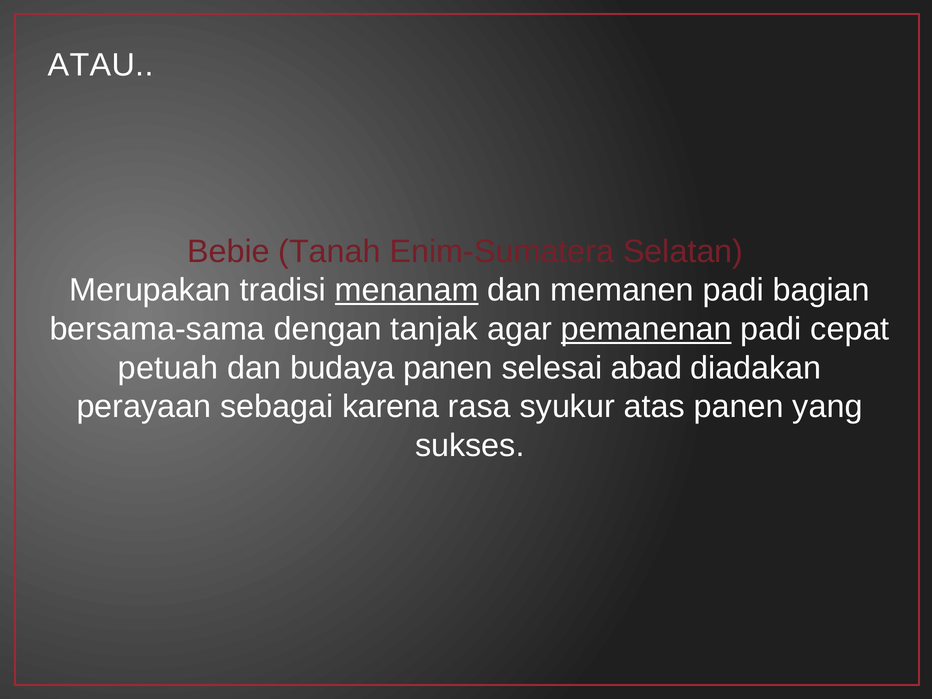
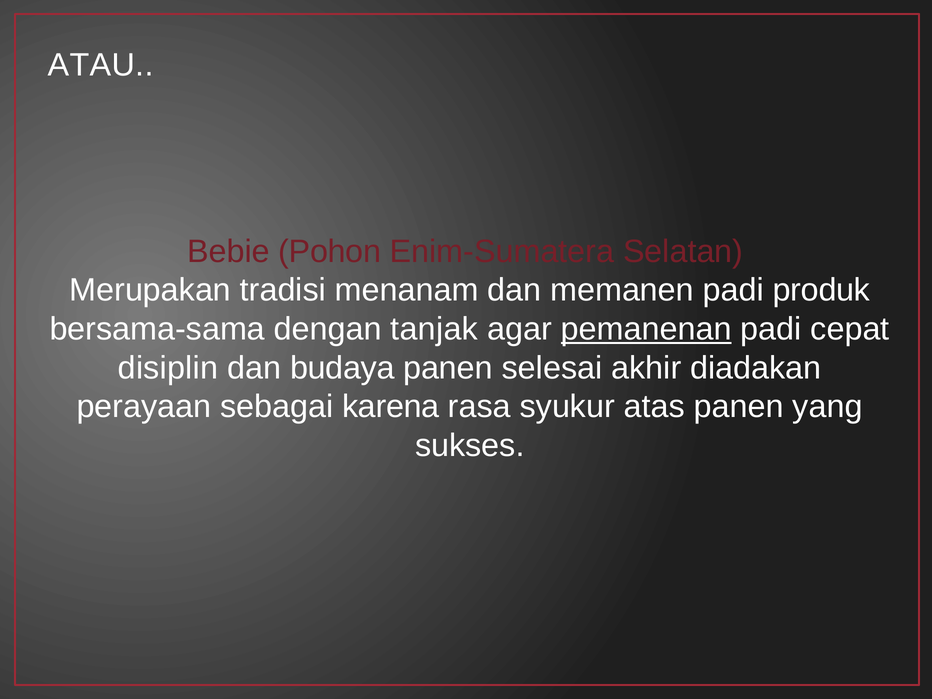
Tanah: Tanah -> Pohon (330, 251)
menanam underline: present -> none (407, 290)
bagian: bagian -> produk (821, 290)
petuah: petuah -> disiplin (168, 368)
abad: abad -> akhir (646, 368)
